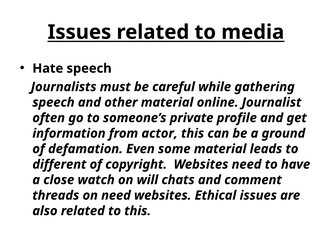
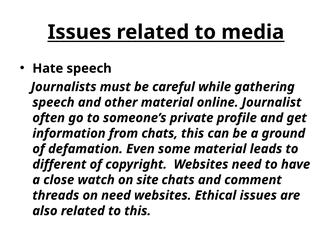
from actor: actor -> chats (160, 133)
will: will -> site (147, 180)
